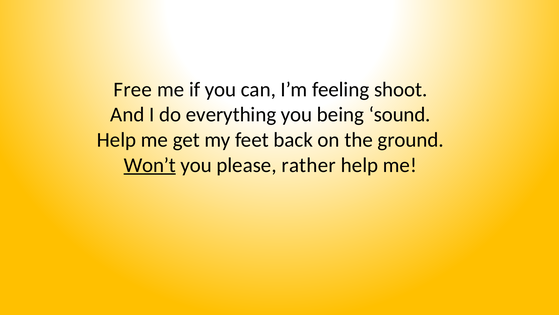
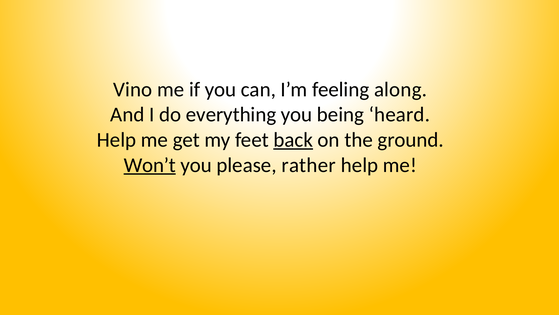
Free: Free -> Vino (133, 89)
shoot: shoot -> along (401, 89)
sound: sound -> heard (399, 114)
back underline: none -> present (293, 140)
